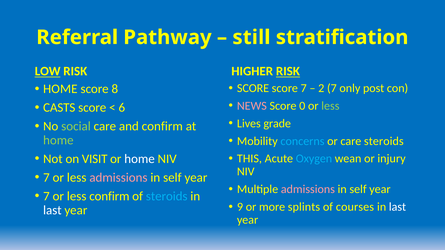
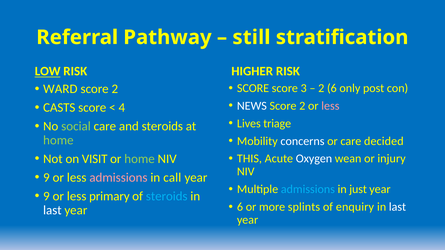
RISK underline: present -> none (288, 71)
score 7: 7 -> 3 (304, 88)
2 7: 7 -> 6 (332, 88)
HOME: HOME -> WARD (60, 89)
8: 8 -> 2 (115, 89)
NEWS colour: pink -> white (252, 106)
0: 0 -> 2 (302, 106)
less colour: light green -> pink (330, 106)
6: 6 -> 4 (122, 108)
grade: grade -> triage (277, 124)
and confirm: confirm -> steroids (162, 126)
concerns colour: light blue -> white (302, 141)
care steroids: steroids -> decided (384, 141)
home colour: white -> light green (140, 159)
Oxygen colour: light blue -> white (314, 159)
7: 7 -> 9 (46, 178)
self: self -> call (172, 178)
admissions colour: pink -> light blue (308, 190)
self: self -> just (358, 190)
7: 7 -> 9 (46, 196)
less confirm: confirm -> primary (109, 196)
9: 9 -> 6 (240, 207)
courses: courses -> enquiry (355, 207)
